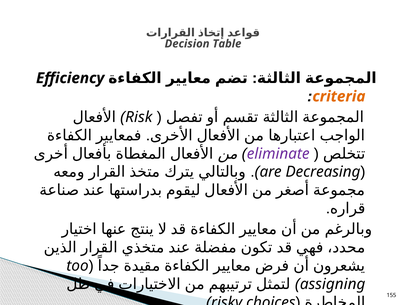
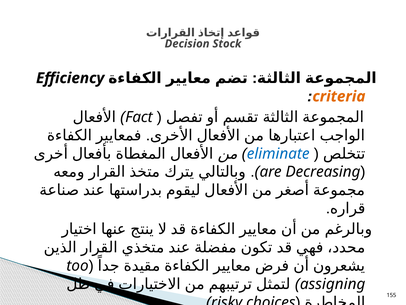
Table: Table -> Stock (227, 44)
Risk: Risk -> Fact (139, 117)
eliminate colour: purple -> blue (278, 153)
